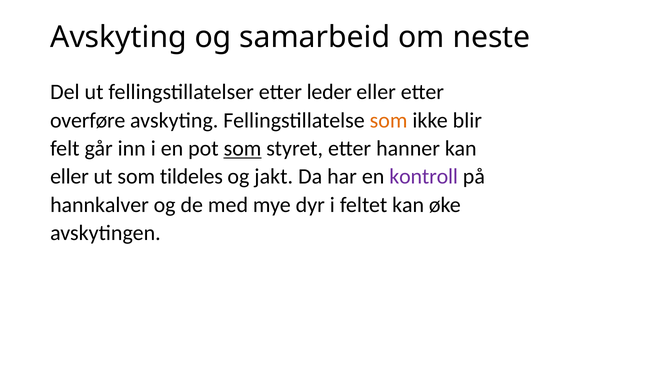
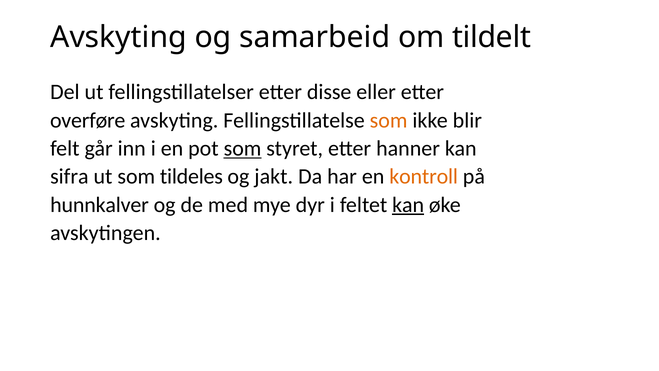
neste: neste -> tildelt (492, 37)
leder: leder -> disse (329, 92)
eller: eller -> sifra (69, 177)
kontroll colour: purple -> orange (424, 177)
hannkalver: hannkalver -> hunnkalver (100, 205)
kan underline: none -> present (408, 205)
